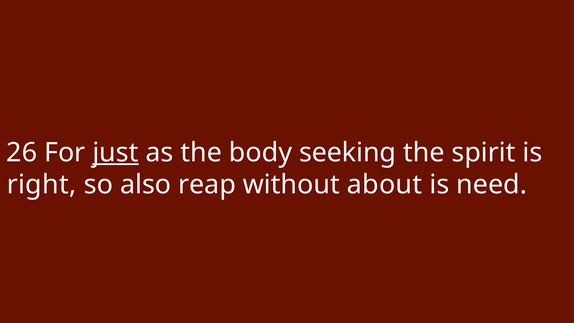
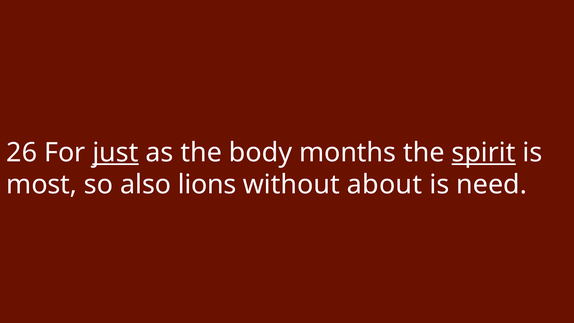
seeking: seeking -> months (348, 152)
spirit underline: none -> present (484, 152)
right: right -> most (42, 185)
reap: reap -> lions (207, 185)
